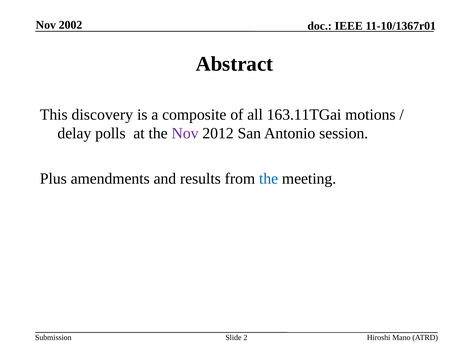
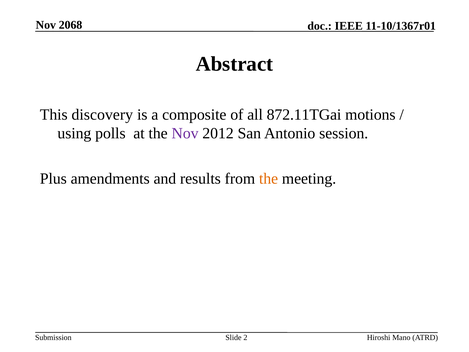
2002: 2002 -> 2068 (71, 25)
163.11TGai: 163.11TGai -> 872.11TGai (304, 114)
delay: delay -> using (74, 133)
the colour: blue -> orange (269, 179)
